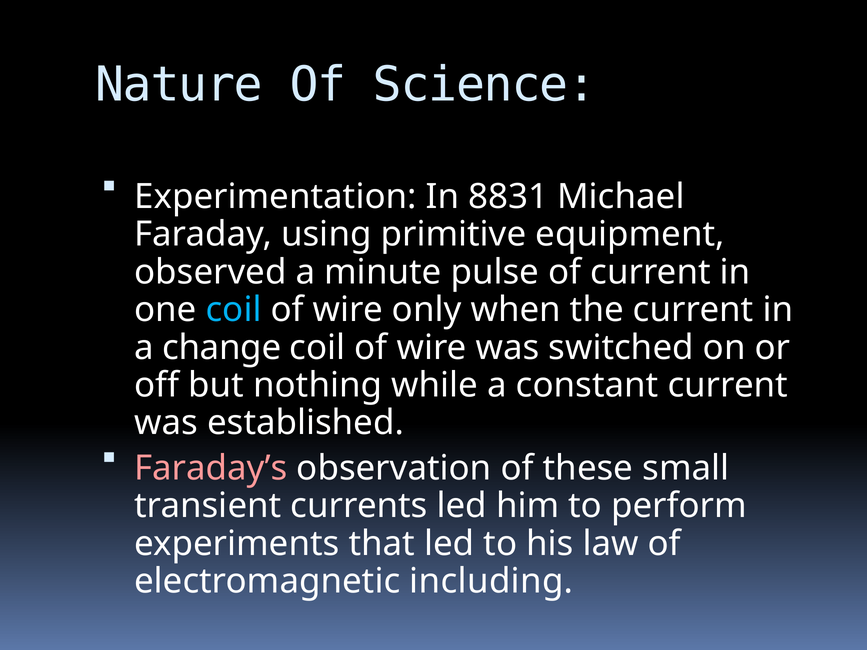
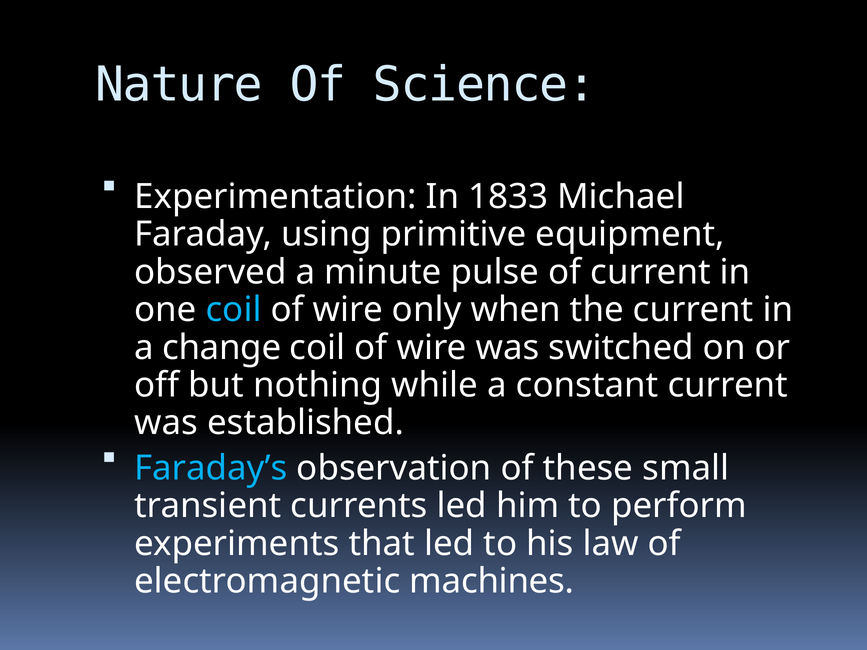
8831: 8831 -> 1833 (508, 197)
Faraday’s colour: pink -> light blue (211, 468)
including: including -> machines (492, 582)
